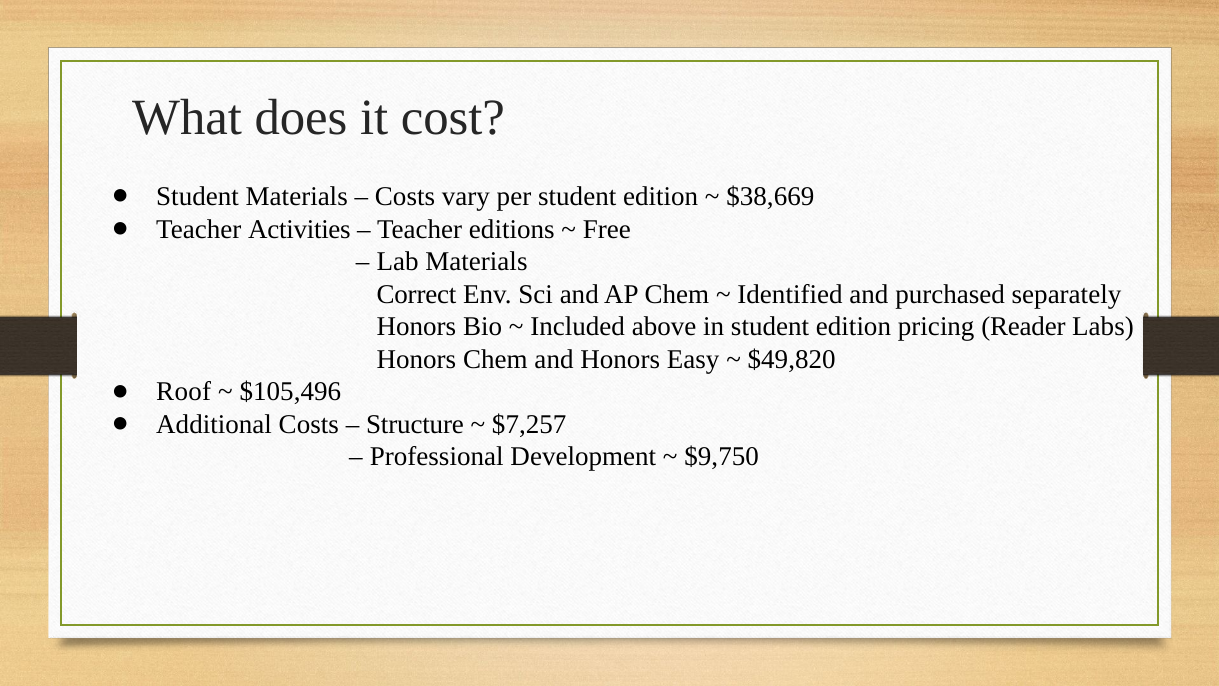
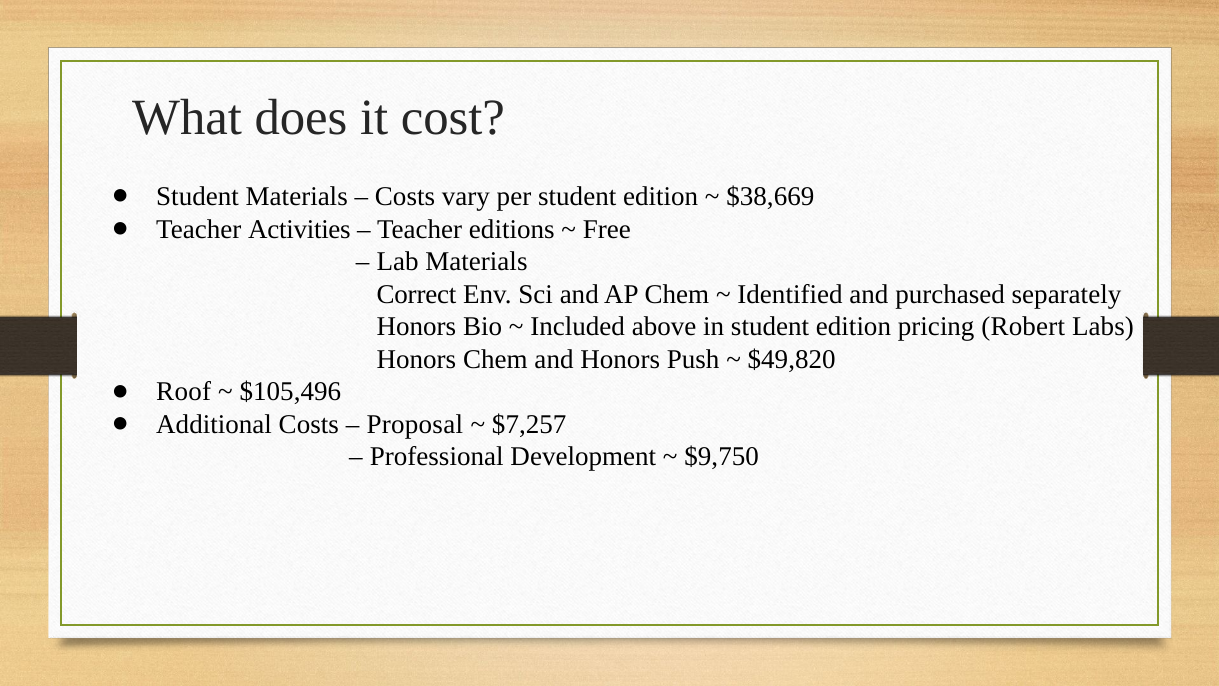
Reader: Reader -> Robert (1023, 327)
Easy: Easy -> Push (693, 359)
Structure: Structure -> Proposal (415, 424)
